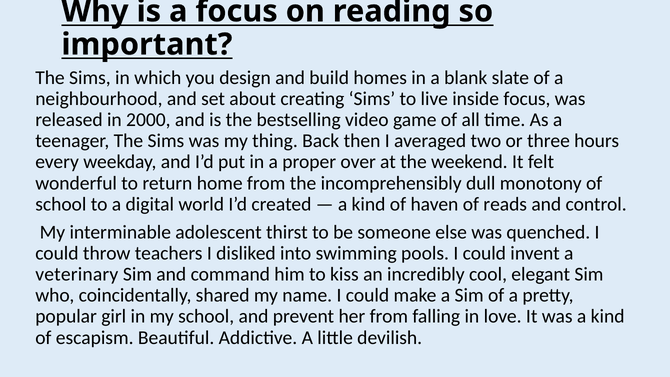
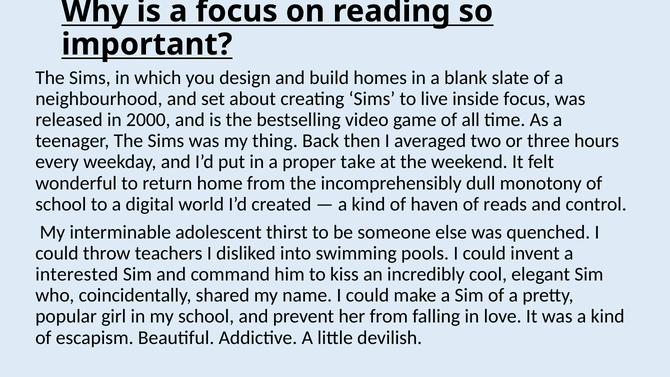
over: over -> take (358, 162)
veterinary: veterinary -> interested (77, 274)
